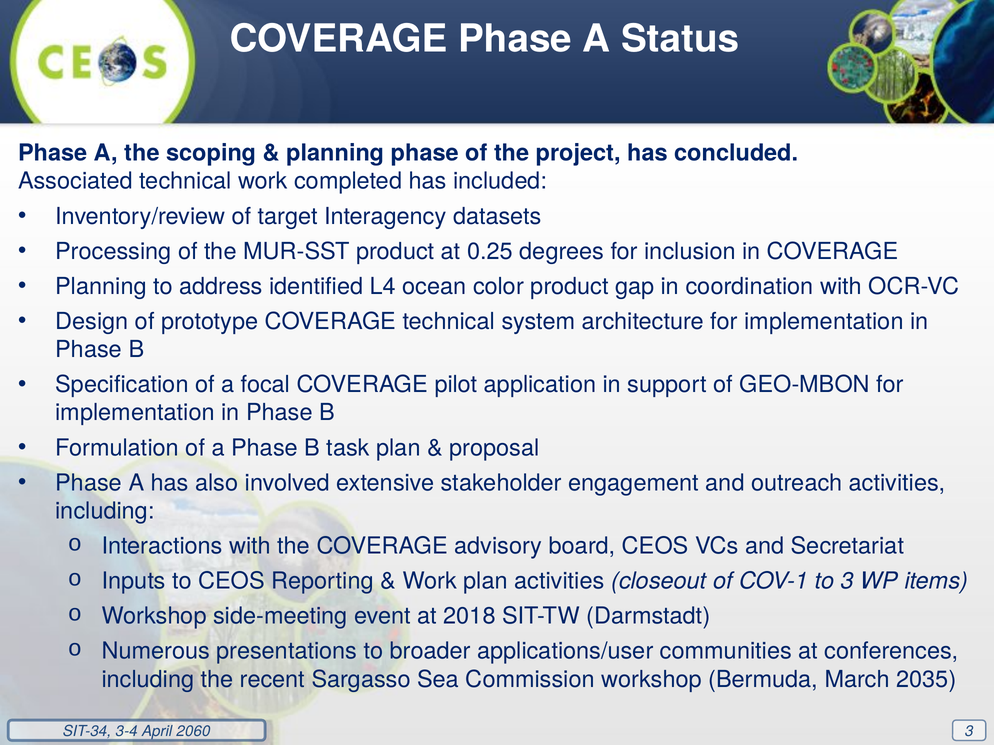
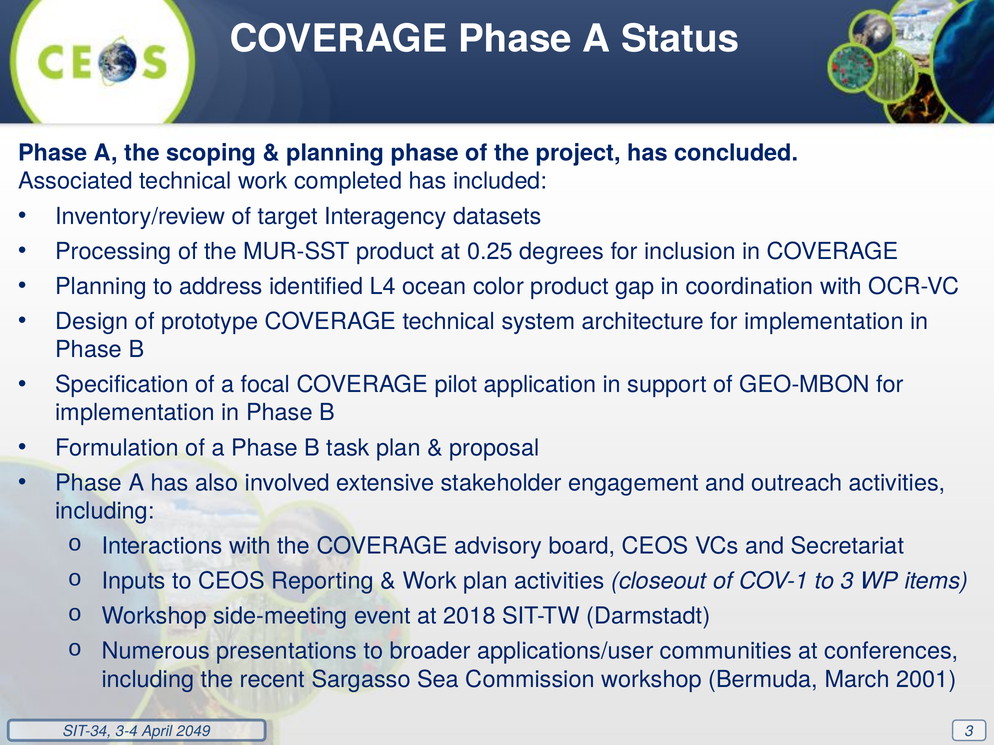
2035: 2035 -> 2001 (926, 680)
2060: 2060 -> 2049 (193, 732)
